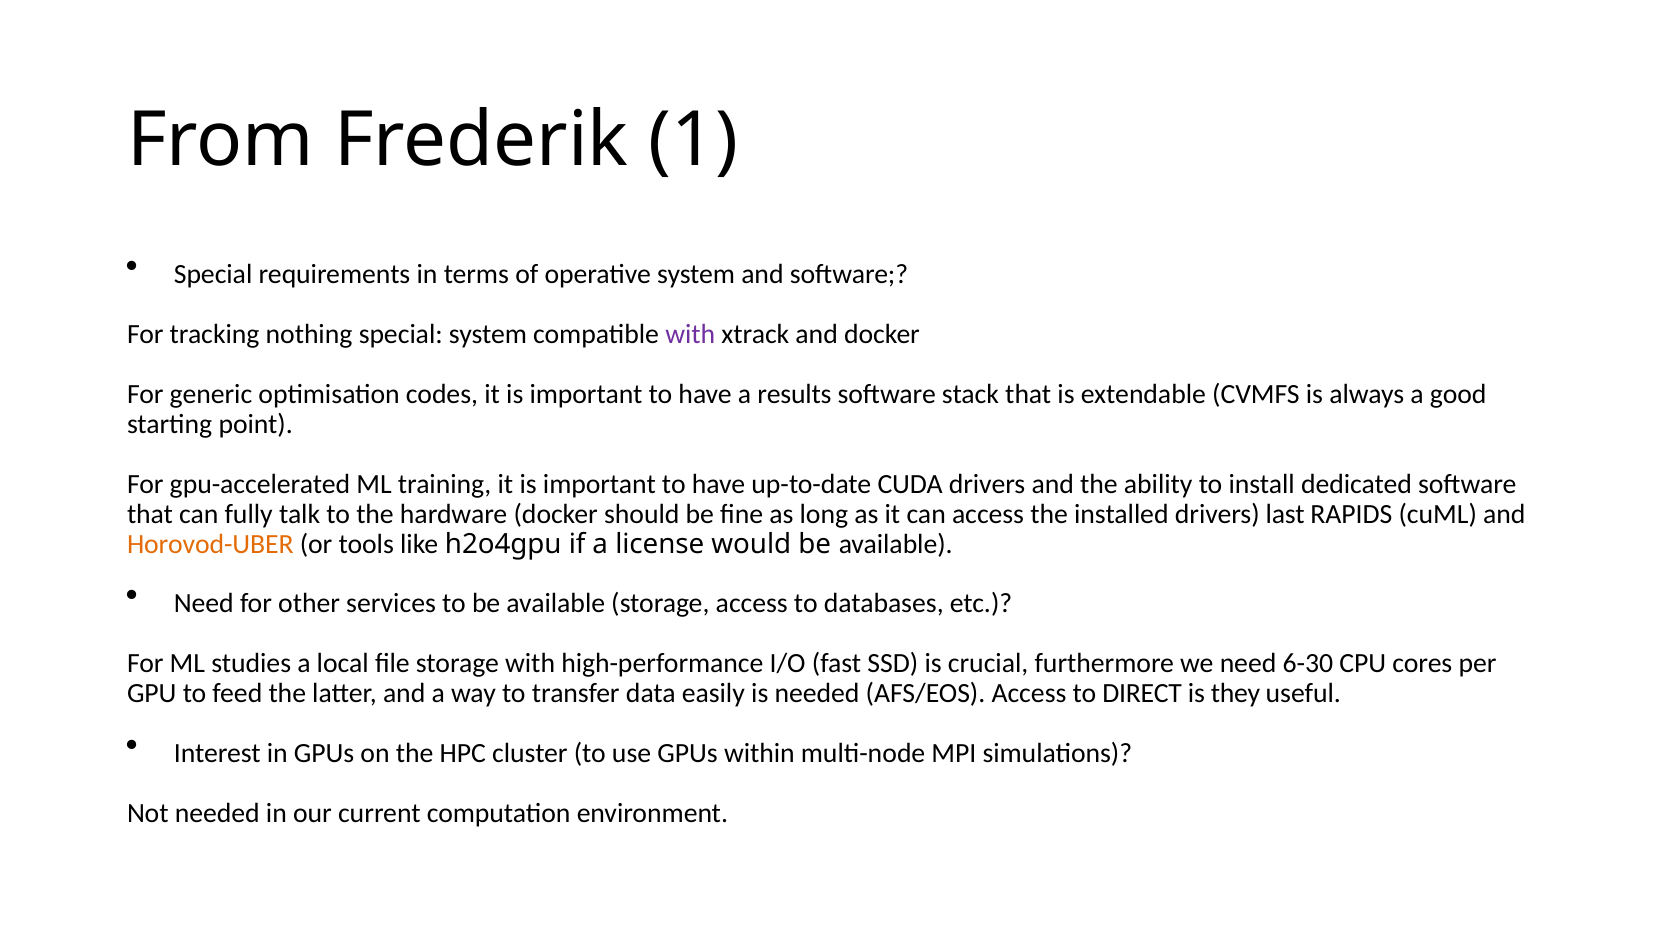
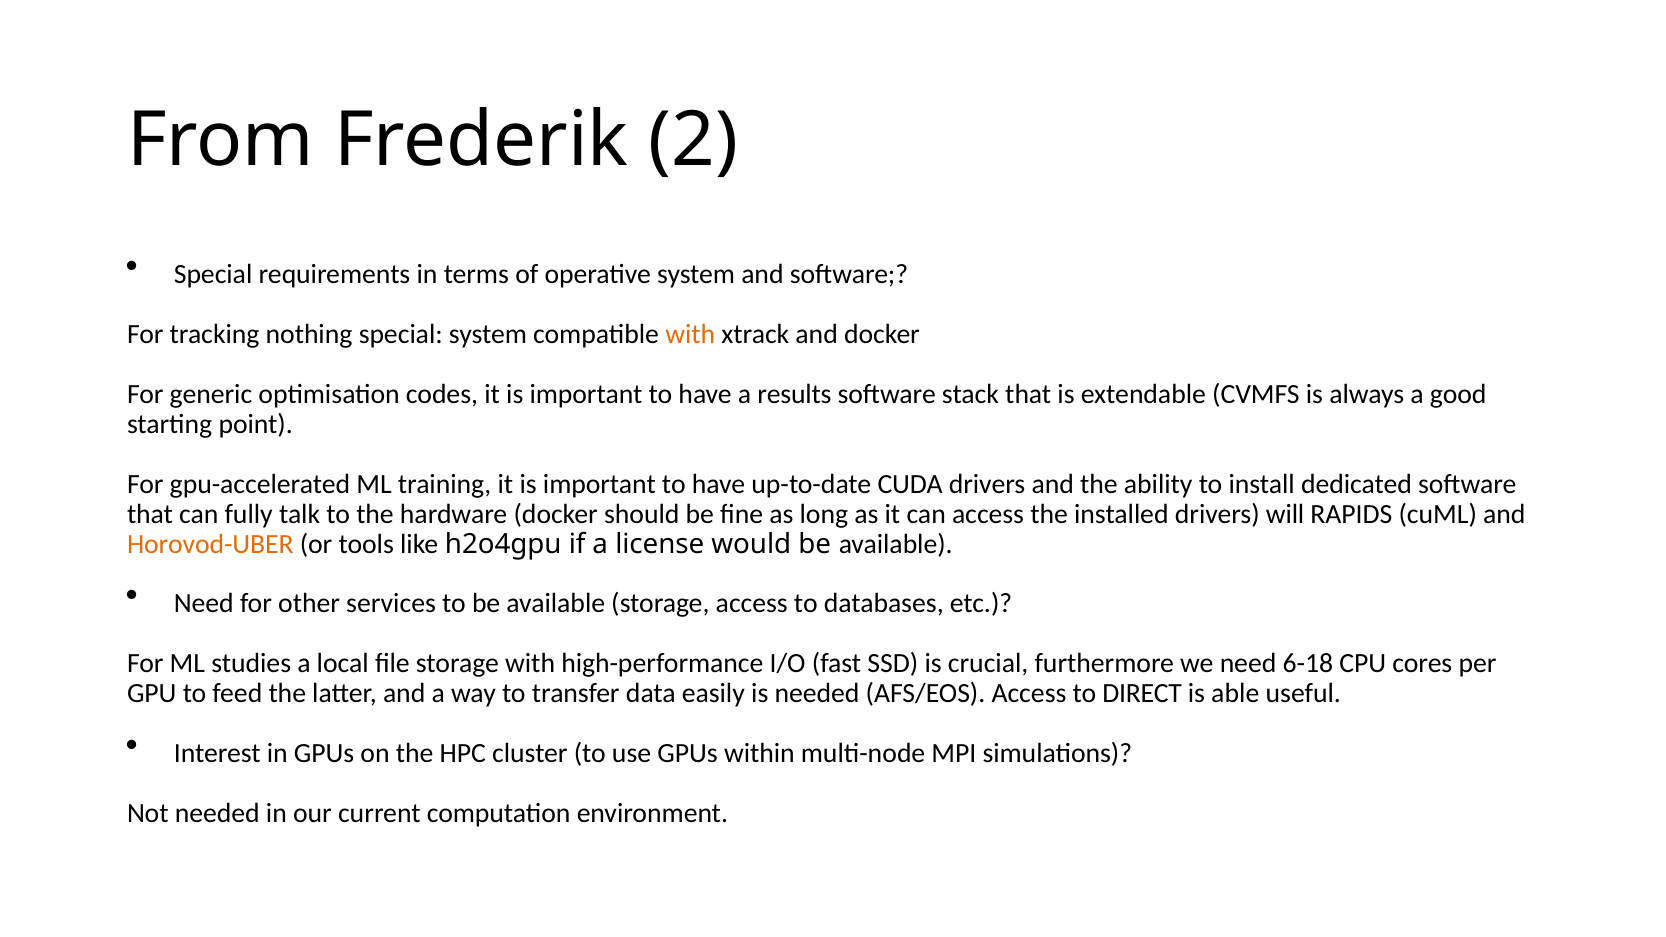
1: 1 -> 2 (693, 140)
with colour: purple -> orange (690, 334)
last: last -> will (1285, 514)
6-30: 6-30 -> 6-18 (1308, 664)
they: they -> able (1235, 694)
